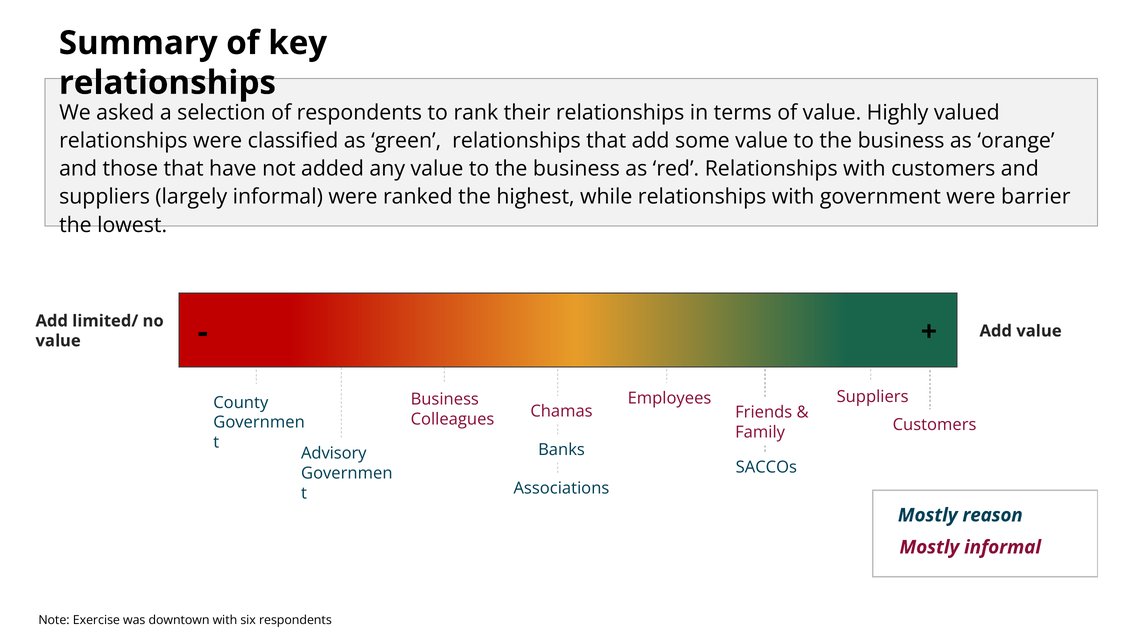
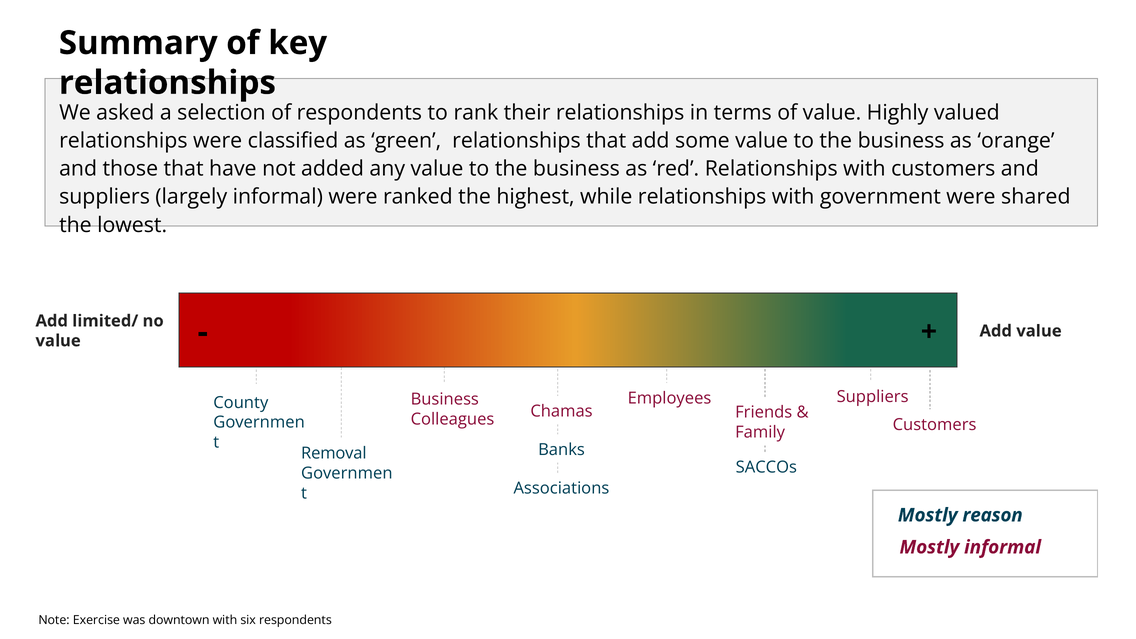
barrier: barrier -> shared (1036, 197)
Advisory: Advisory -> Removal (334, 453)
